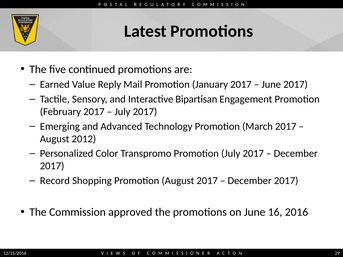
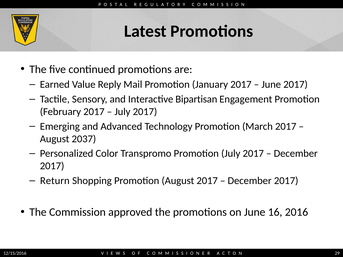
2012: 2012 -> 2037 (84, 139)
Record: Record -> Return (55, 181)
